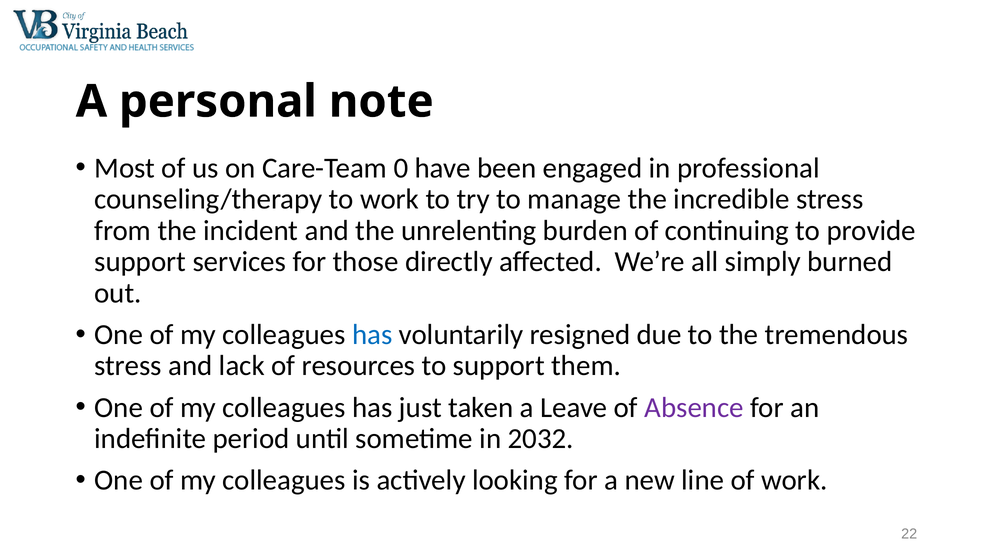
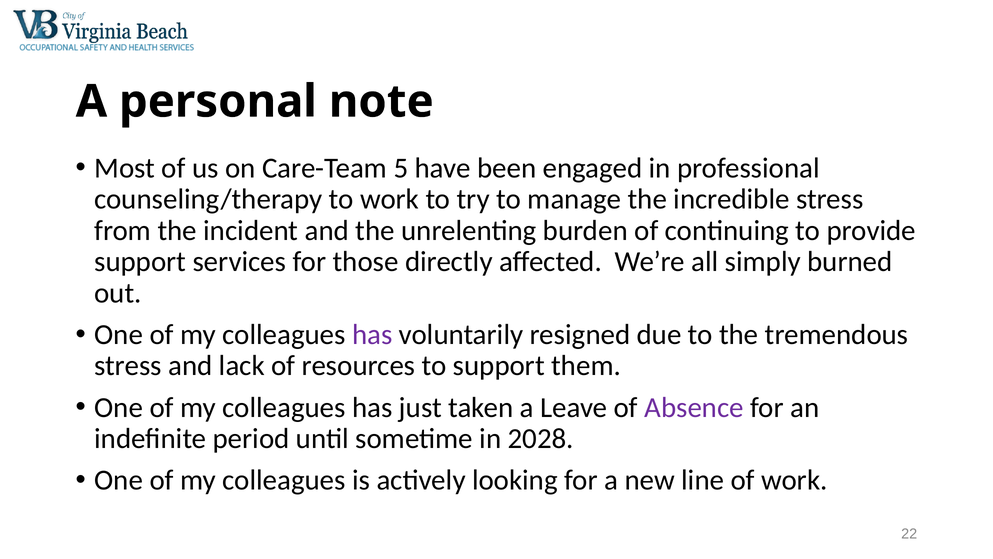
0: 0 -> 5 (401, 168)
has colour: blue -> purple (372, 334)
2032: 2032 -> 2028 (541, 438)
